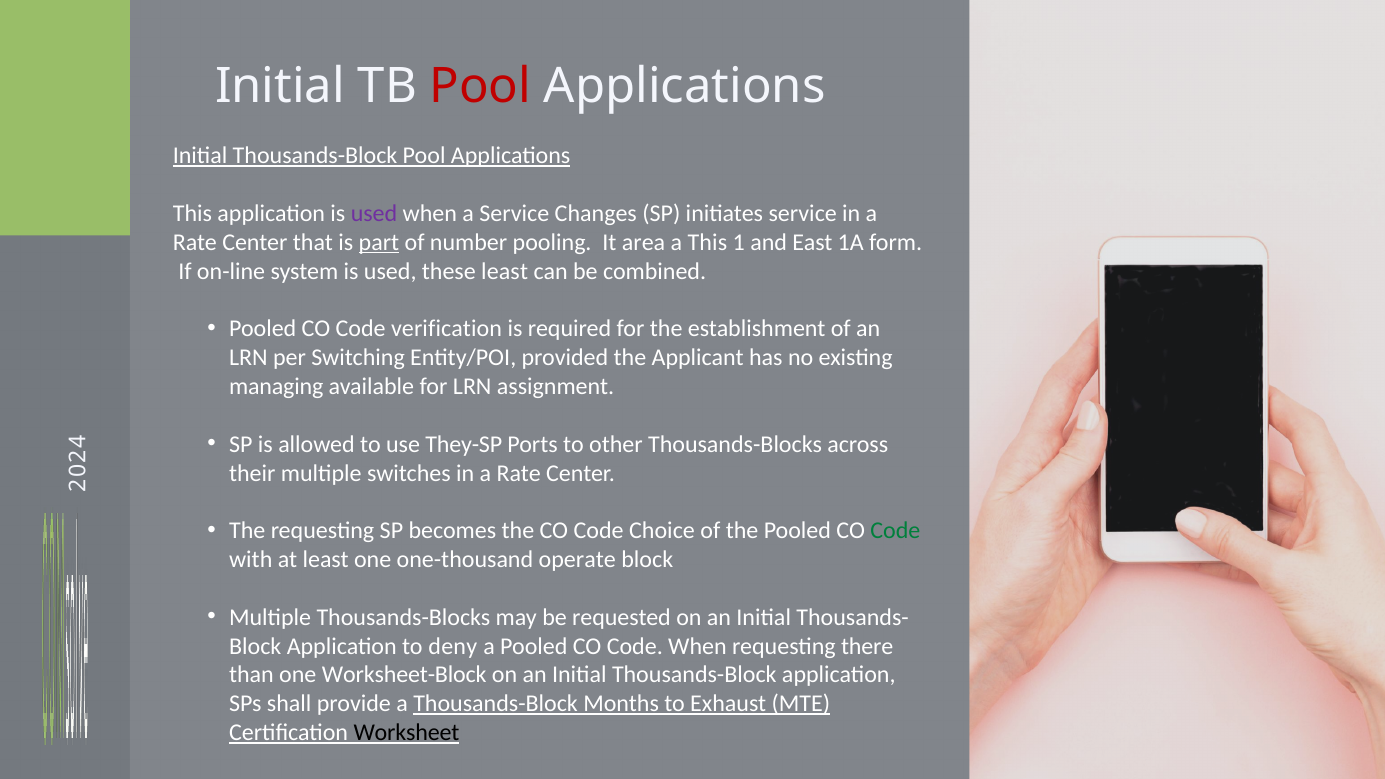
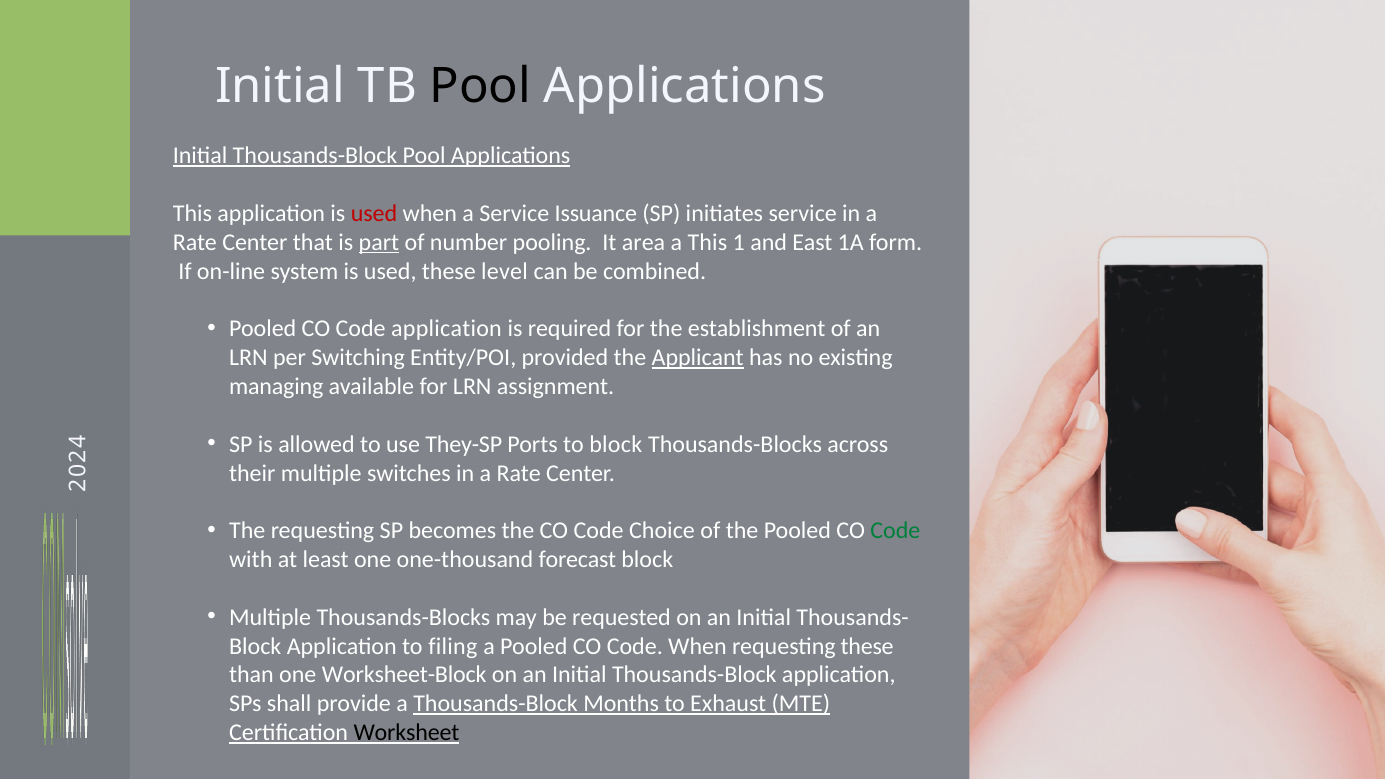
Pool colour: red -> black (480, 86)
used colour: purple -> red (374, 214)
Changes: Changes -> Issuance (596, 214)
these least: least -> level (505, 271)
Code verification: verification -> application (446, 329)
Applicant underline: none -> present (698, 358)
to other: other -> block (616, 444)
operate: operate -> forecast (577, 560)
deny: deny -> filing (453, 646)
requesting there: there -> these (867, 646)
